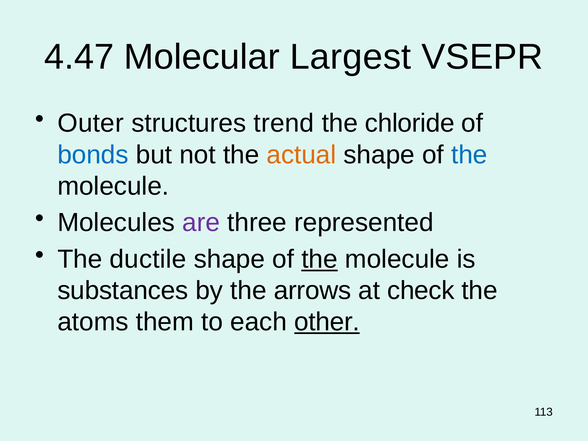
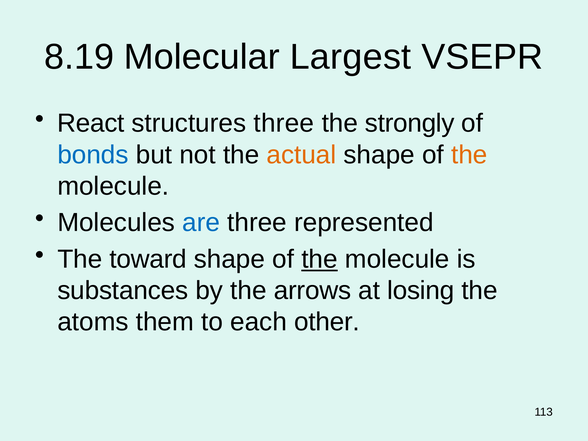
4.47: 4.47 -> 8.19 (79, 57)
Outer: Outer -> React (91, 123)
structures trend: trend -> three (284, 123)
chloride: chloride -> strongly (410, 123)
the colour: blue -> orange (469, 155)
are colour: purple -> blue (201, 223)
ductile: ductile -> toward (148, 259)
check: check -> losing (421, 291)
other underline: present -> none (327, 322)
